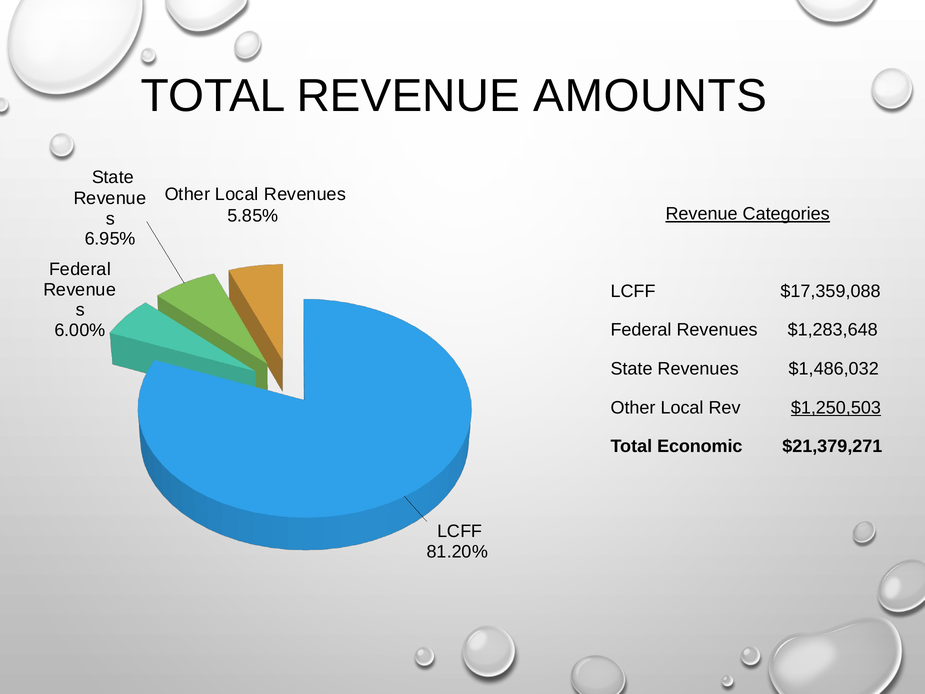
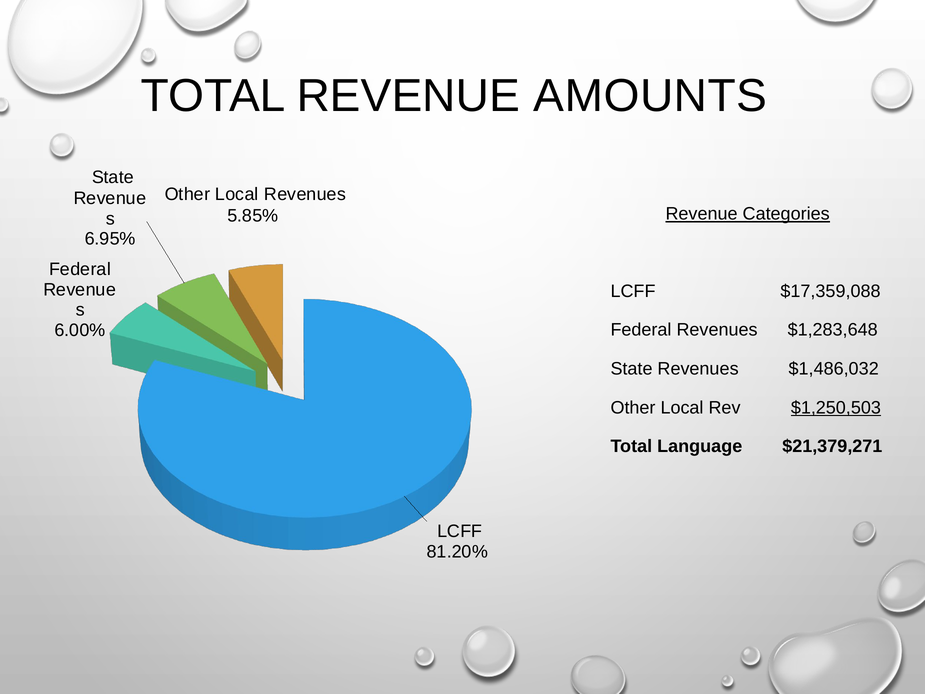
Economic: Economic -> Language (700, 446)
